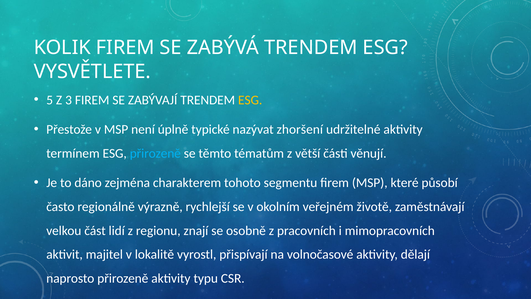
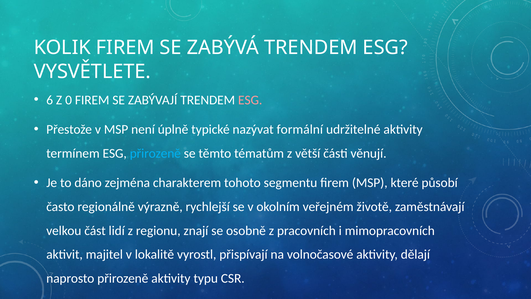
5: 5 -> 6 (50, 100)
3: 3 -> 0 (69, 100)
ESG colour: yellow -> pink (250, 100)
zhoršení: zhoršení -> formální (300, 129)
